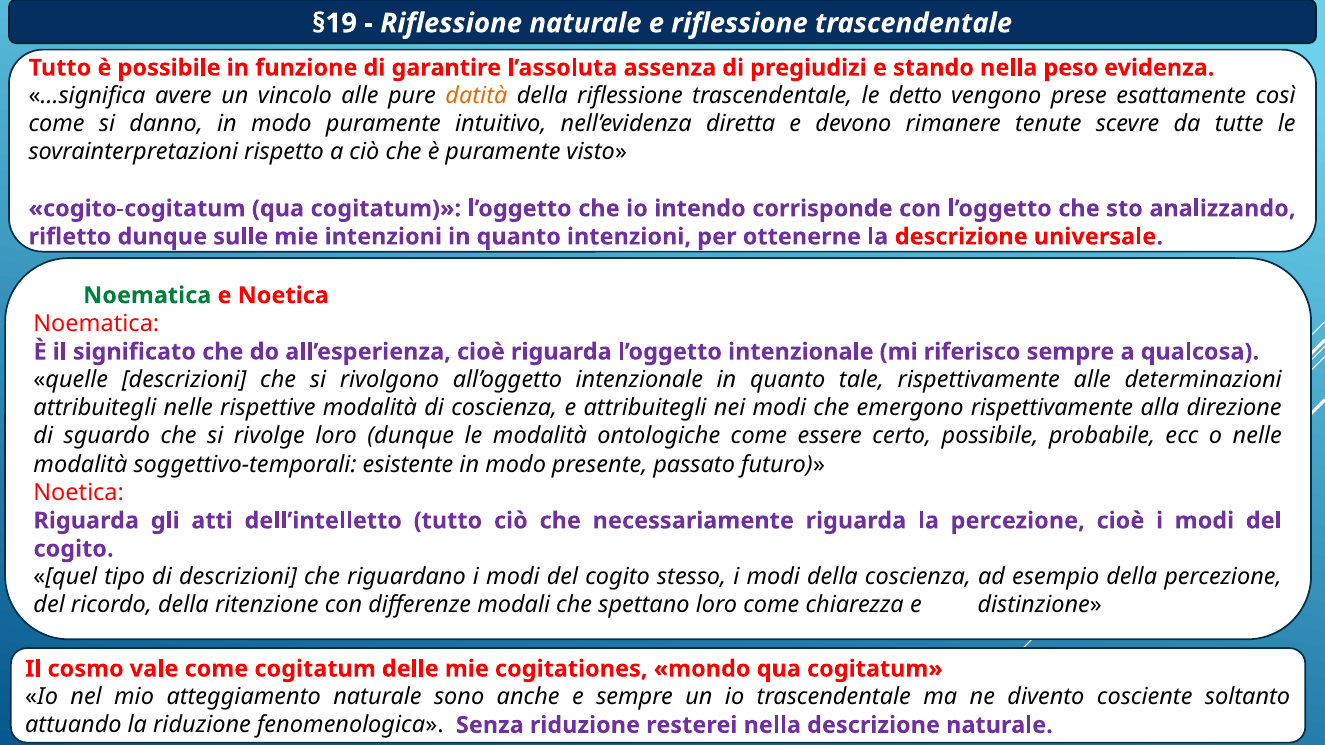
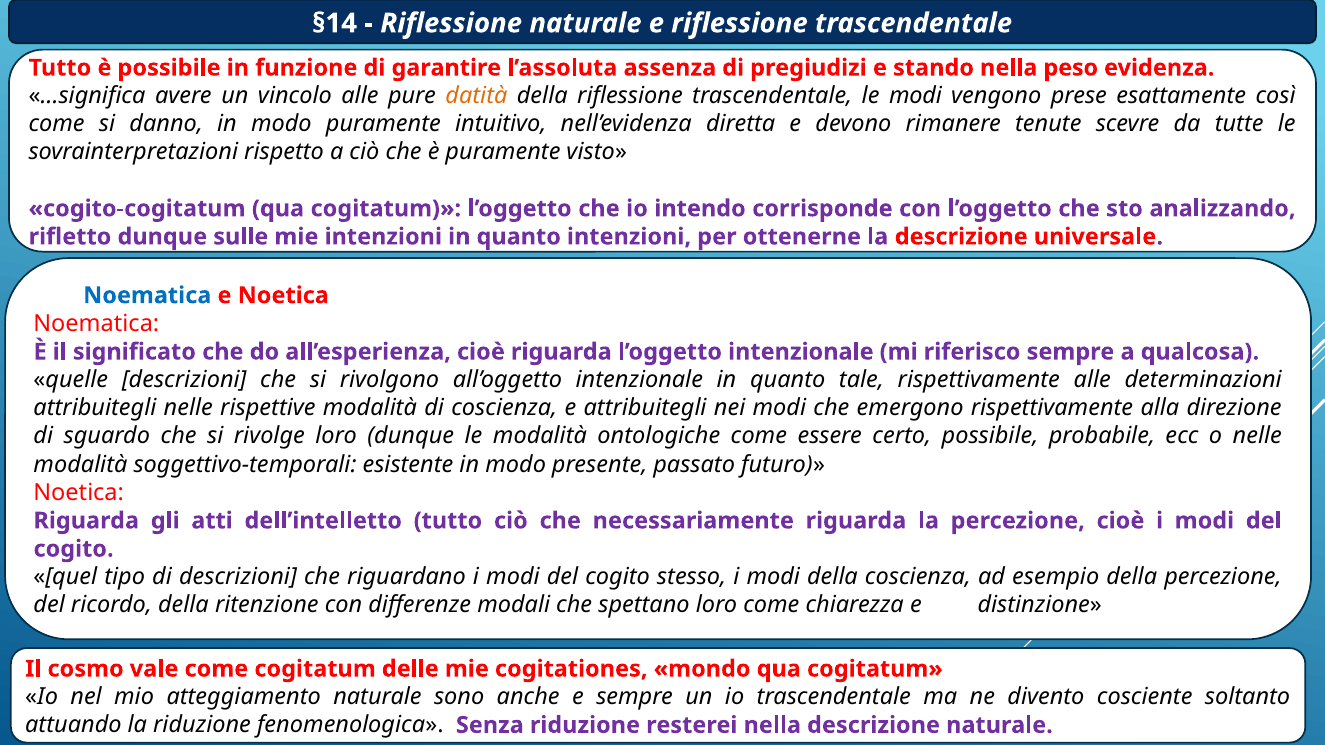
§19: §19 -> §14 (335, 23)
le detto: detto -> modi (915, 96)
Noematica colour: green -> blue (147, 296)
